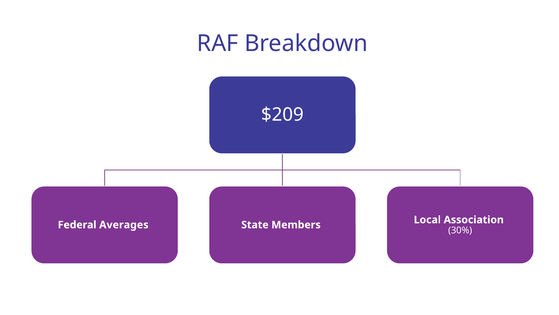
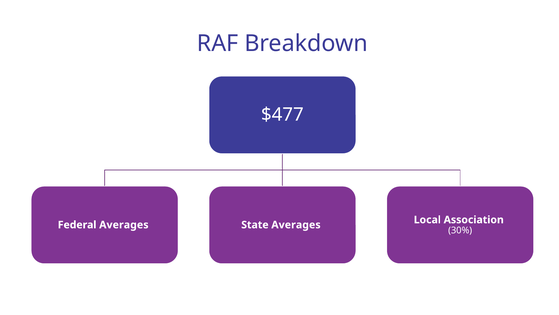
$209: $209 -> $477 (282, 115)
State Members: Members -> Averages (296, 224)
